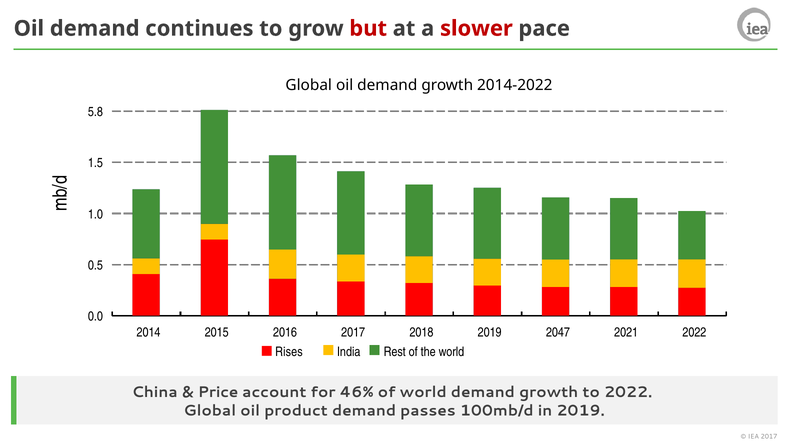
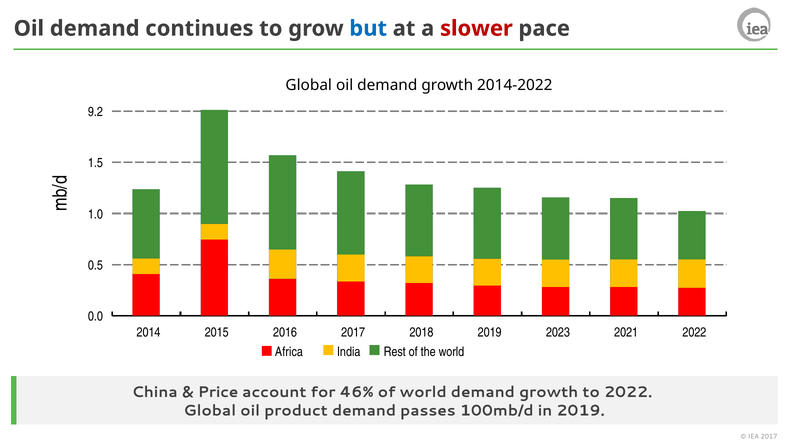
but colour: red -> blue (368, 29)
5.8: 5.8 -> 9.2 (95, 112)
2047: 2047 -> 2023 (558, 333)
Rises: Rises -> Africa (289, 352)
